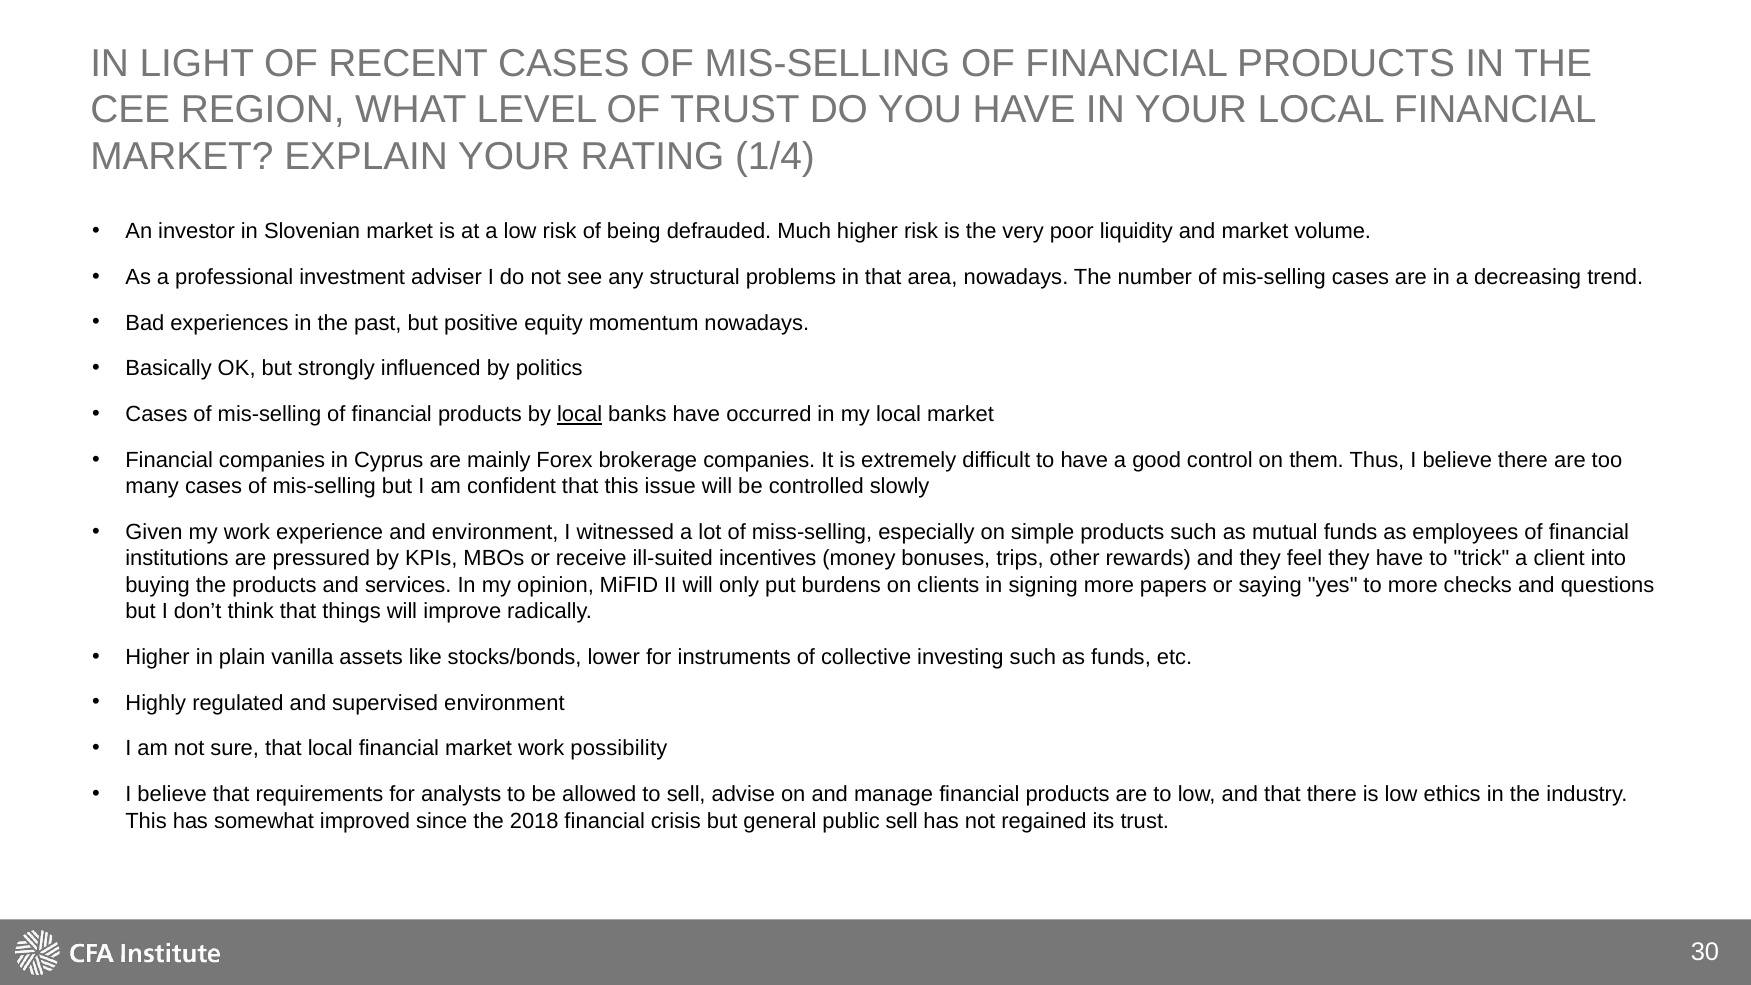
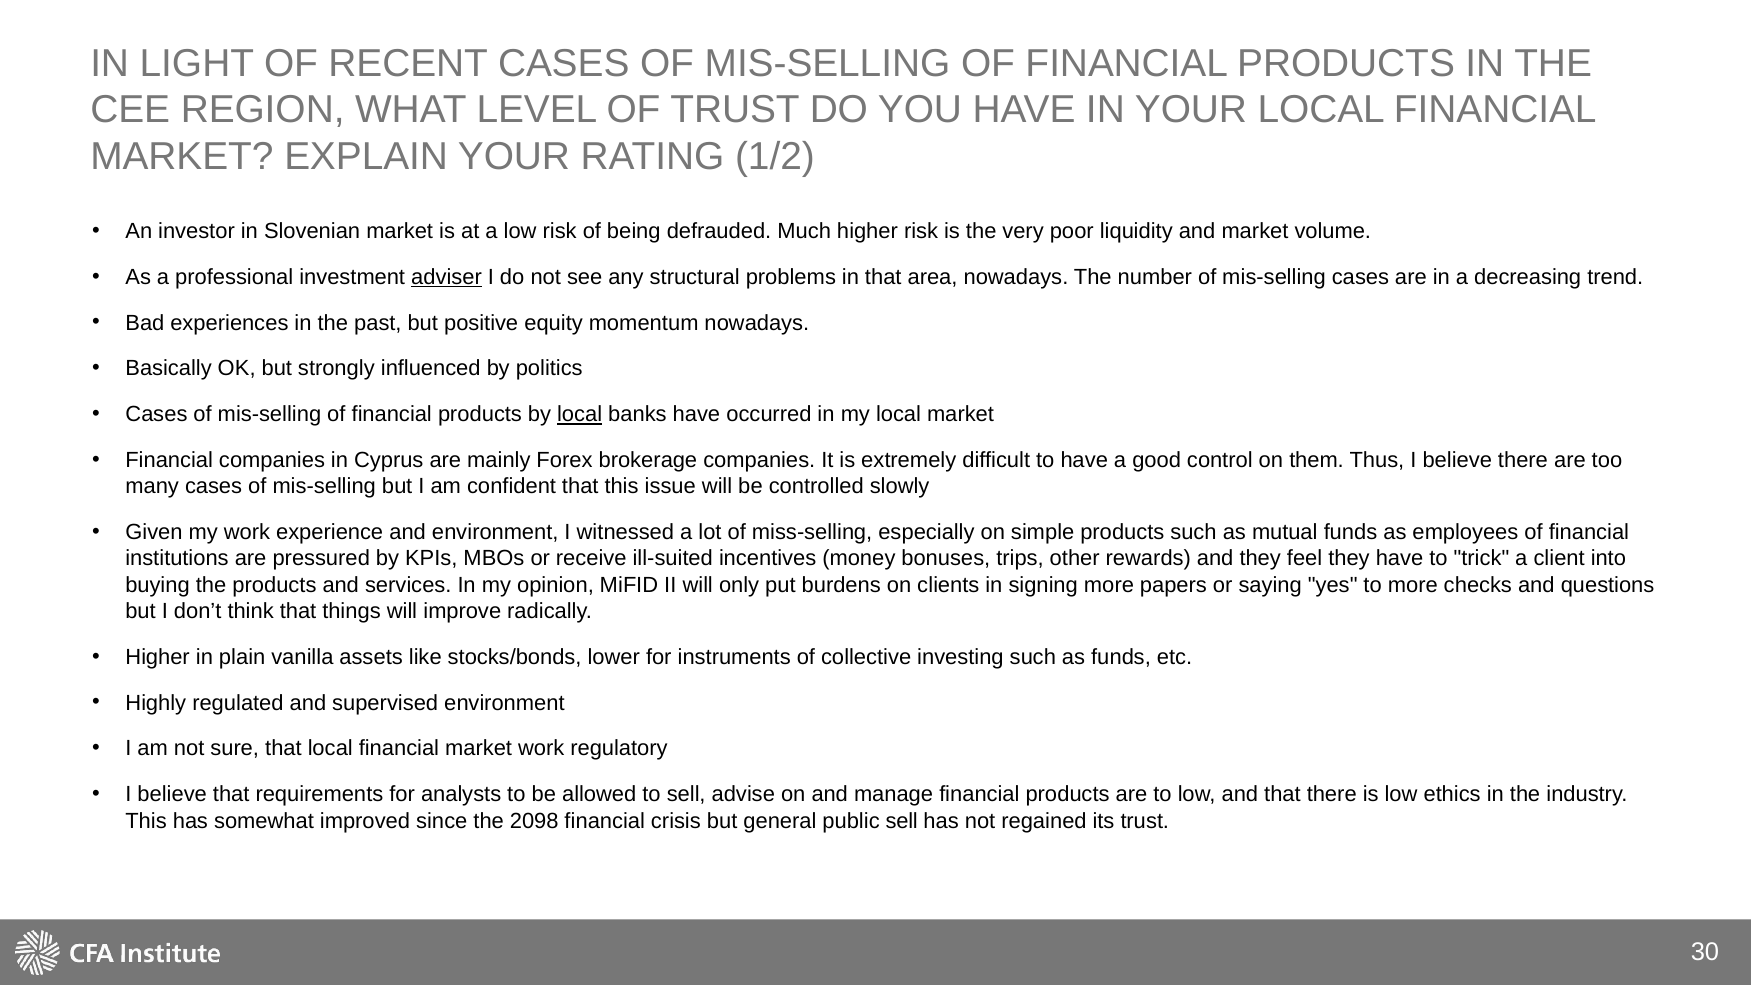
1/4: 1/4 -> 1/2 (775, 157)
adviser underline: none -> present (447, 277)
possibility: possibility -> regulatory (619, 749)
2018: 2018 -> 2098 (534, 821)
